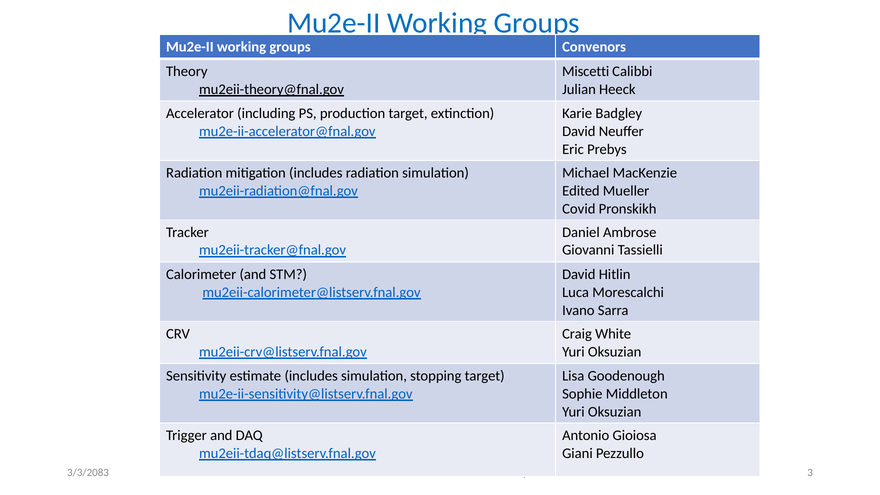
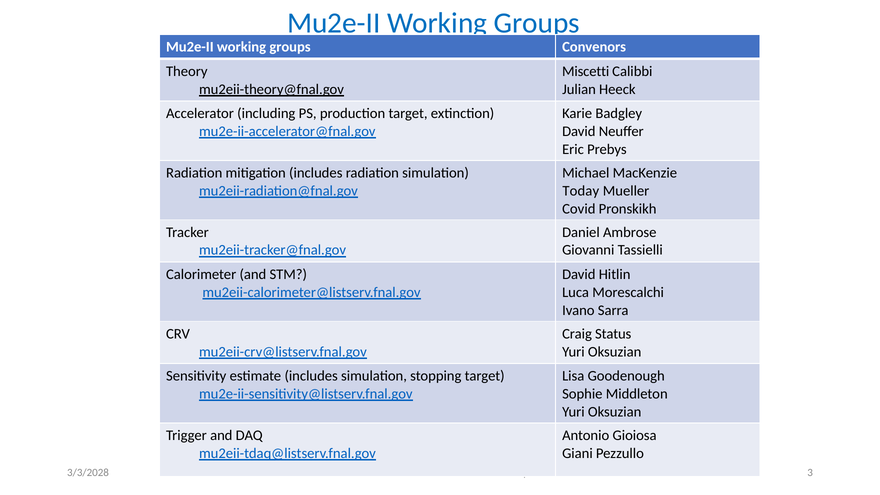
Edited: Edited -> Today (581, 191)
White: White -> Status (613, 334)
3/3/2083: 3/3/2083 -> 3/3/2028 (88, 473)
